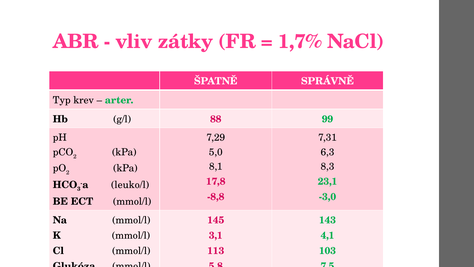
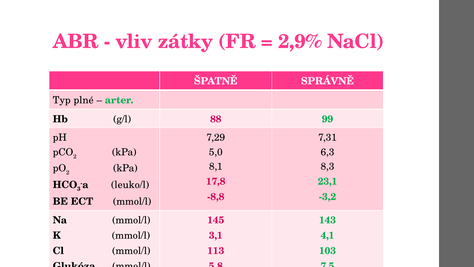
1,7%: 1,7% -> 2,9% (300, 42)
krev: krev -> plné (84, 100)
-3,0: -3,0 -> -3,2 (327, 197)
